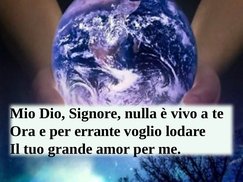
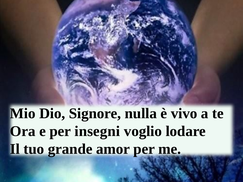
errante: errante -> insegni (97, 131)
